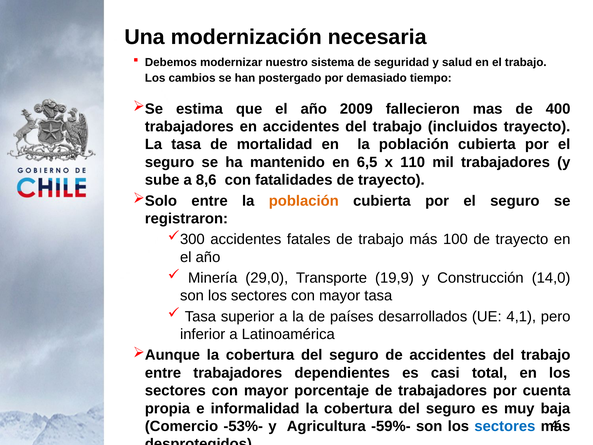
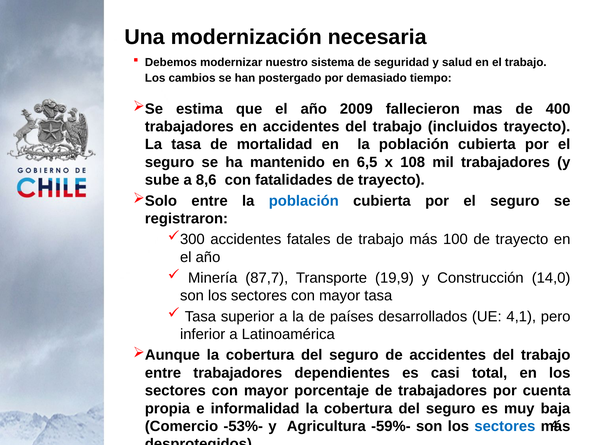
110: 110 -> 108 (413, 162)
población colour: orange -> blue (304, 201)
29,0: 29,0 -> 87,7 (267, 278)
